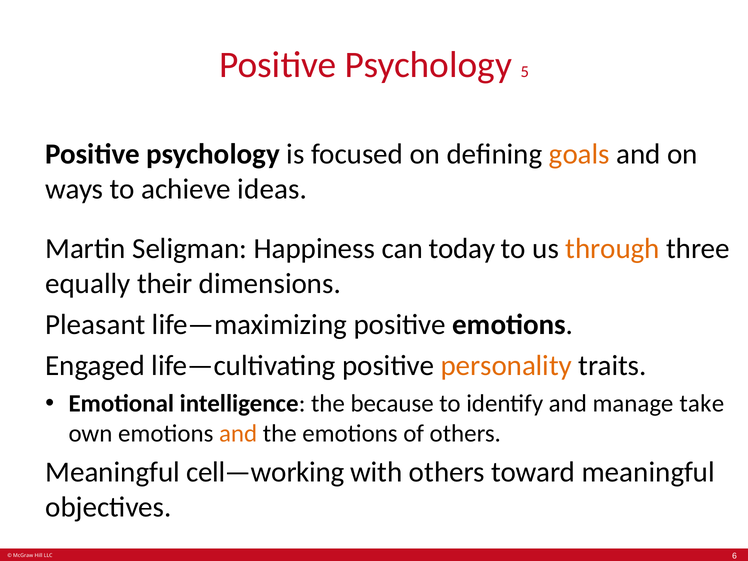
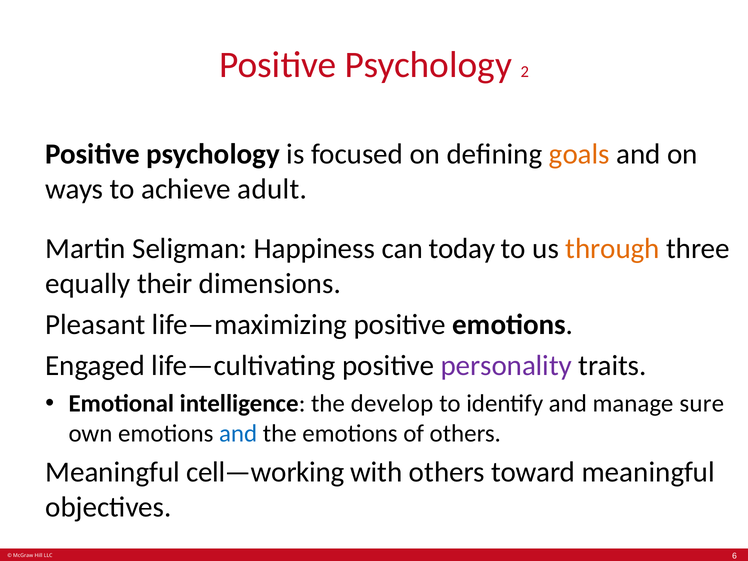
5: 5 -> 2 (525, 72)
ideas: ideas -> adult (272, 189)
personality colour: orange -> purple (506, 366)
because: because -> develop (392, 404)
take: take -> sure (702, 404)
and colour: orange -> blue (238, 434)
